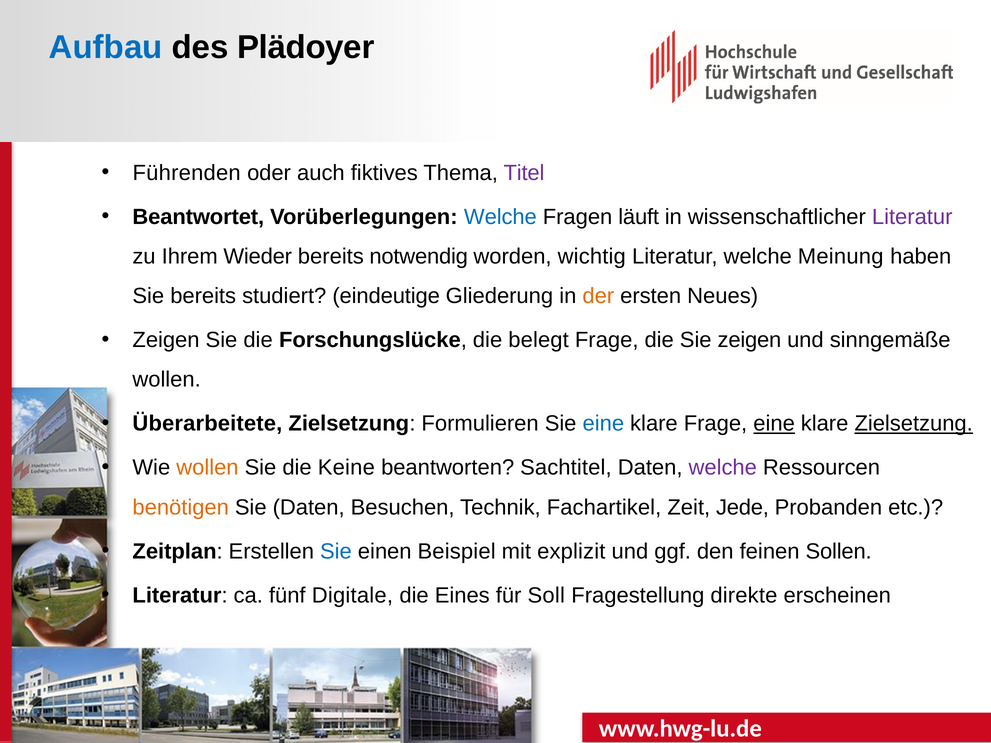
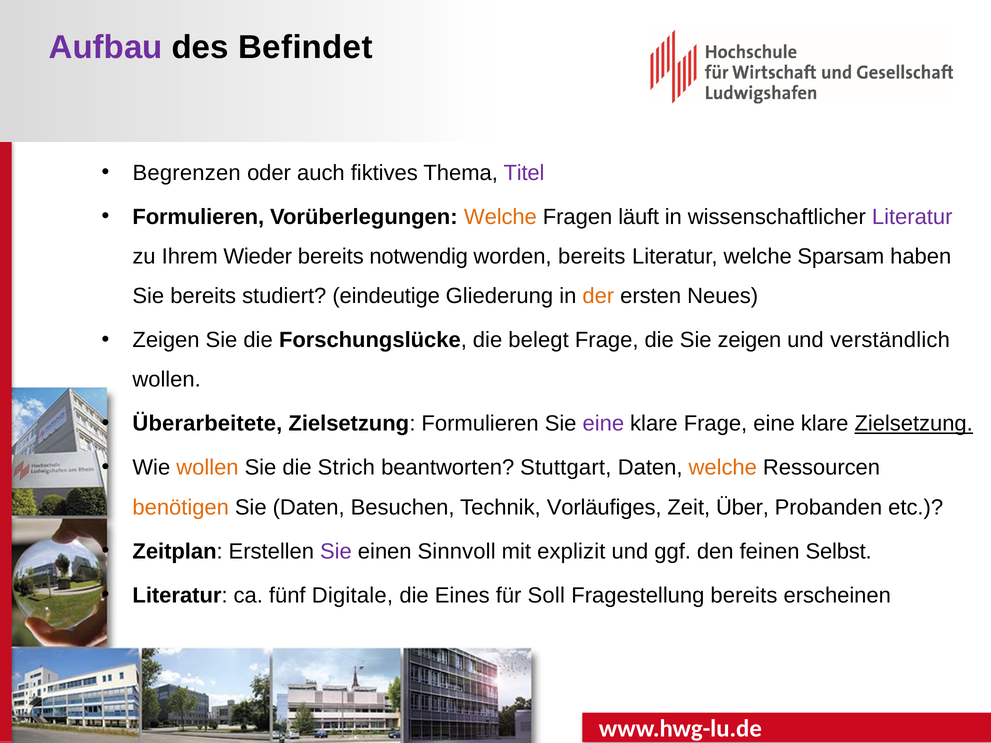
Aufbau colour: blue -> purple (106, 47)
Plädoyer: Plädoyer -> Befindet (305, 47)
Führenden: Führenden -> Begrenzen (187, 173)
Beantwortet: Beantwortet -> Formulieren (198, 217)
Welche colour: blue -> orange (500, 217)
worden wichtig: wichtig -> bereits (592, 257)
Meinung: Meinung -> Sparsam (841, 257)
sinngemäße: sinngemäße -> verständlich (890, 340)
eine colour: blue -> purple (603, 424)
eine underline: present -> none (774, 424)
Keine: Keine -> Strich (346, 468)
Sachtitel: Sachtitel -> Stuttgart (566, 468)
welche colour: purple -> orange (723, 468)
Fachartikel: Fachartikel -> Vorläufiges (604, 507)
Jede: Jede -> Über (742, 507)
Sie colour: blue -> purple (336, 551)
Beispiel: Beispiel -> Sinnvoll (457, 551)
Sollen: Sollen -> Selbst (839, 551)
Fragestellung direkte: direkte -> bereits (744, 595)
